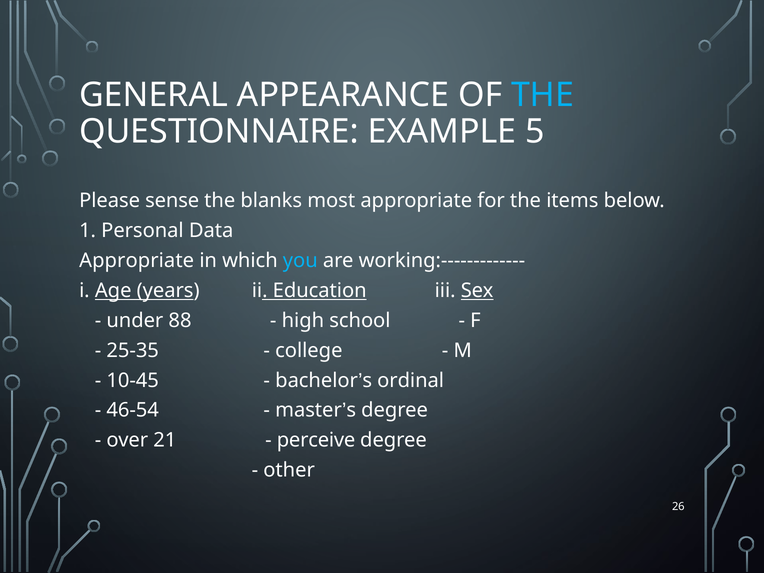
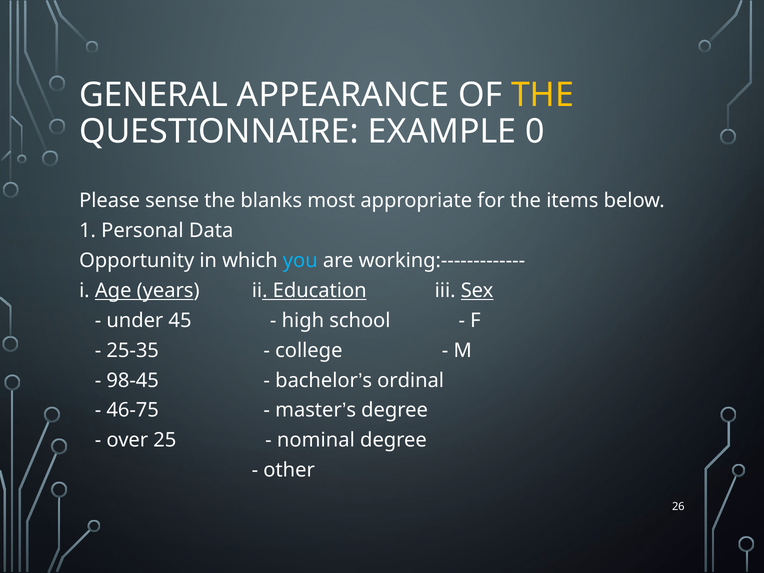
THE colour: light blue -> yellow (543, 95)
5: 5 -> 0 (535, 132)
Appropriate: Appropriate -> Opportunity (137, 261)
88: 88 -> 45 (180, 320)
10-45: 10-45 -> 98-45 (133, 380)
46-54: 46-54 -> 46-75 (133, 410)
21: 21 -> 25 (165, 440)
perceive: perceive -> nominal (316, 440)
